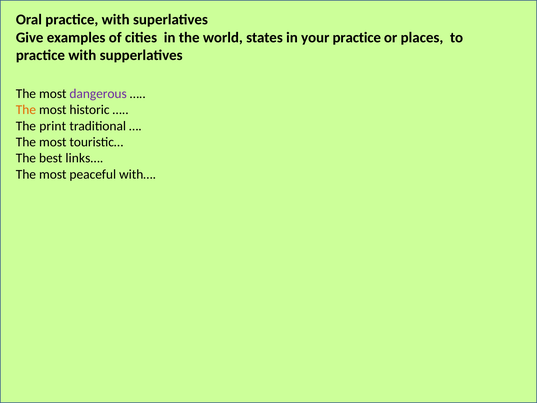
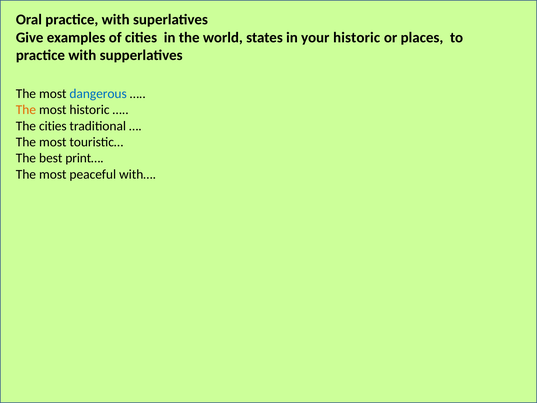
your practice: practice -> historic (357, 37)
dangerous colour: purple -> blue (98, 94)
The print: print -> cities (53, 126)
links…: links… -> print… (84, 158)
